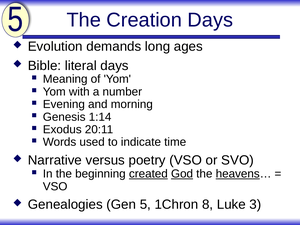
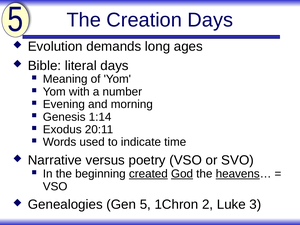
8: 8 -> 2 (208, 205)
